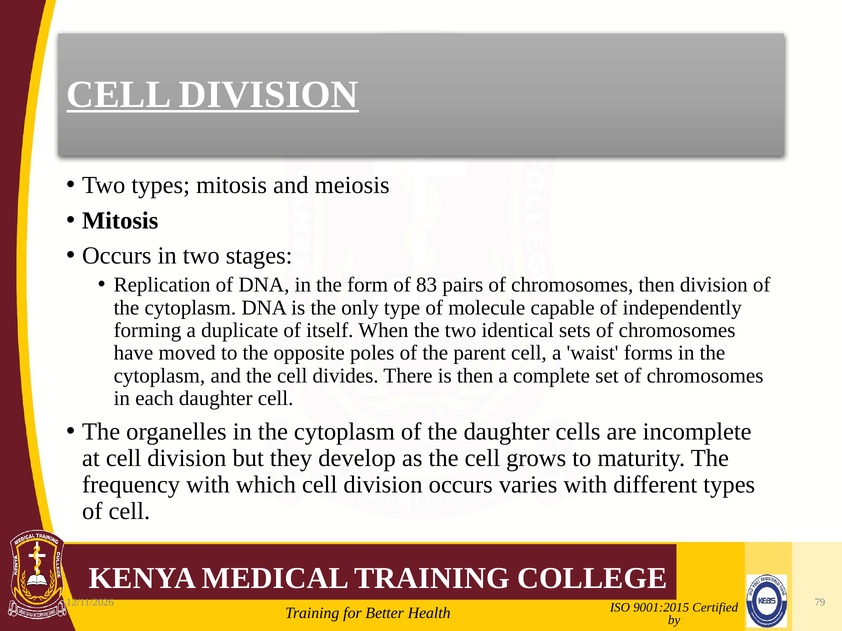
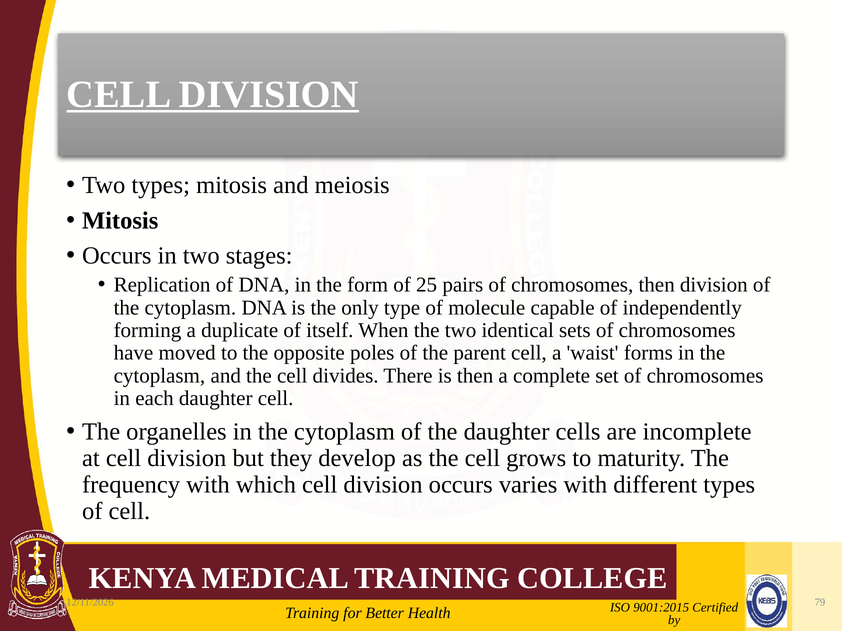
83: 83 -> 25 (427, 285)
